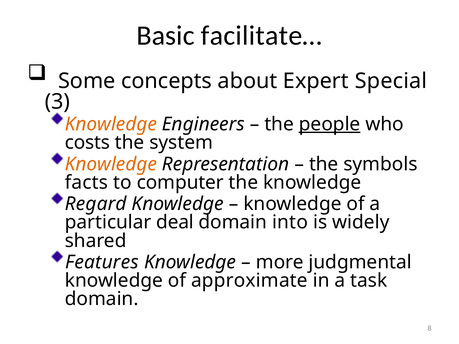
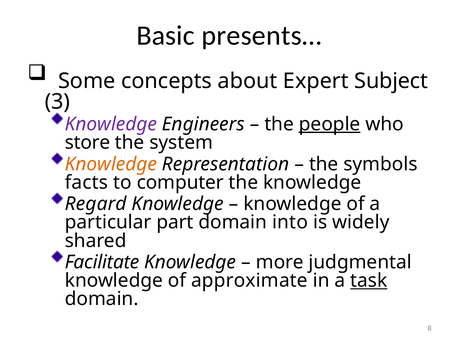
facilitate…: facilitate… -> presents… (261, 36)
Special: Special -> Subject (391, 81)
Knowledge colour: orange -> purple (111, 124)
costs: costs -> store (88, 143)
deal: deal -> part (175, 223)
Features: Features -> Facilitate (102, 262)
task underline: none -> present (369, 281)
